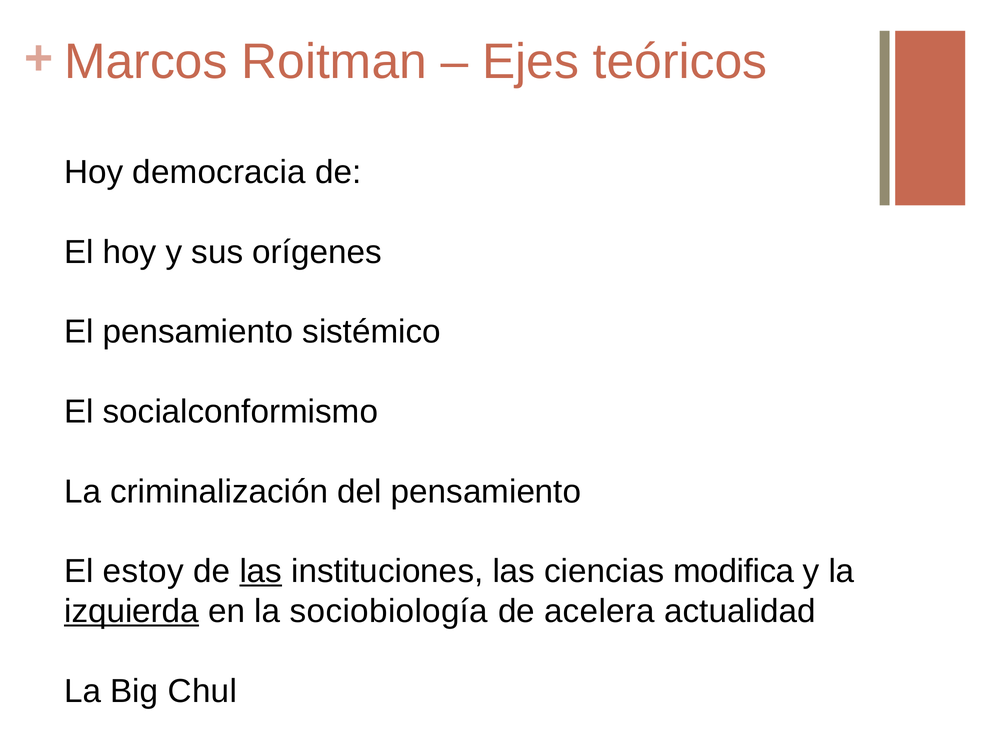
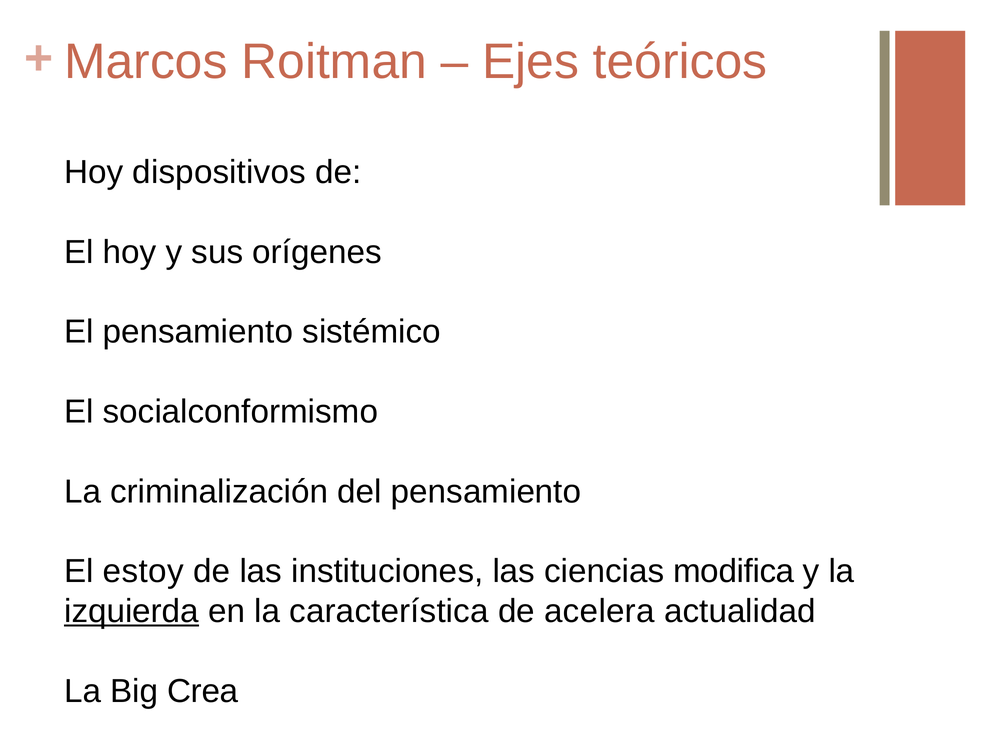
democracia: democracia -> dispositivos (219, 172)
las underline: present -> none (261, 571)
sociobiología: sociobiología -> característica (389, 611)
Chul: Chul -> Crea (203, 691)
